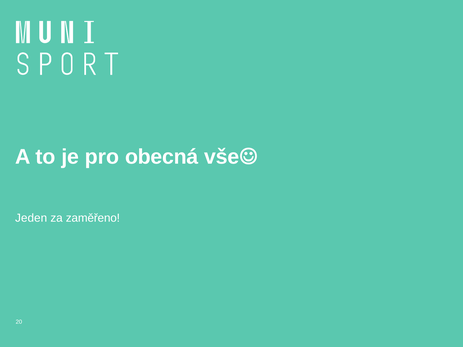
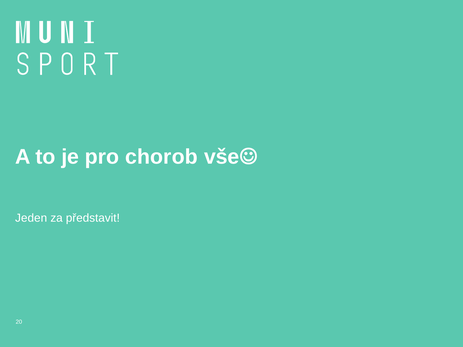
obecná: obecná -> chorob (161, 157)
zaměřeno: zaměřeno -> představit (93, 218)
